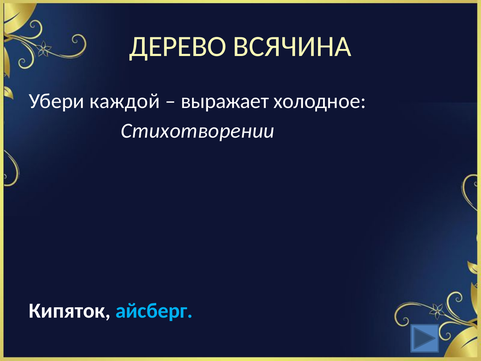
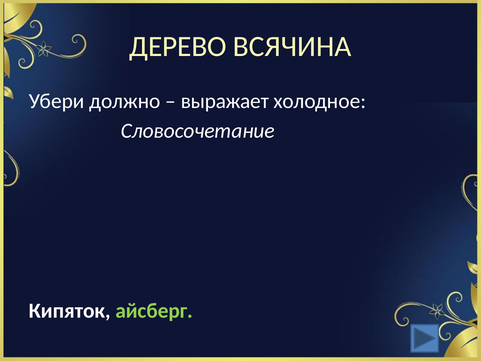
каждой: каждой -> должно (125, 101)
Стихотворении: Стихотворении -> Словосочетание (198, 131)
айсберг colour: light blue -> light green (154, 310)
